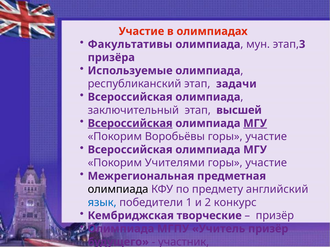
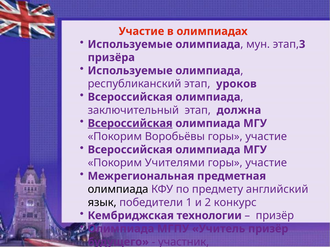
Факультативы: Факультативы -> Используемые (130, 44)
задачи: задачи -> уроков (236, 84)
высшей: высшей -> должна (239, 110)
МГУ underline: present -> none (255, 124)
язык colour: blue -> black (102, 203)
творческие: творческие -> технологии (209, 216)
